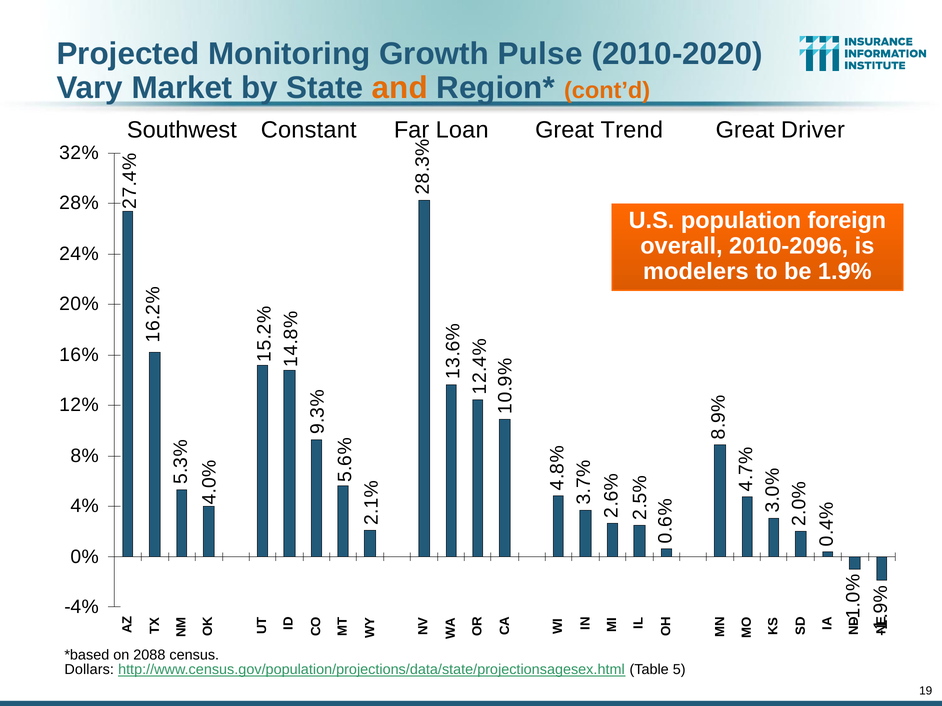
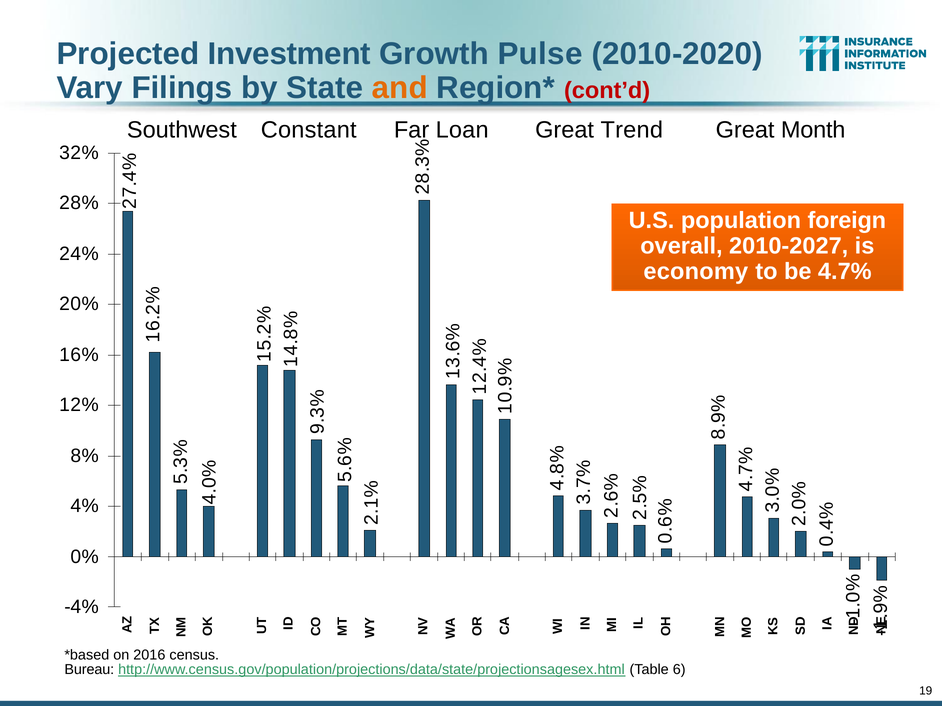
Monitoring: Monitoring -> Investment (289, 54)
Market: Market -> Filings (182, 88)
cont’d colour: orange -> red (607, 91)
Driver: Driver -> Month (813, 130)
2010-2096: 2010-2096 -> 2010-2027 (789, 246)
modelers: modelers -> economy (696, 272)
1.9%: 1.9% -> 4.7% (845, 272)
2088: 2088 -> 2016 (149, 655)
Dollars: Dollars -> Bureau (89, 670)
Table 5: 5 -> 6 (679, 670)
